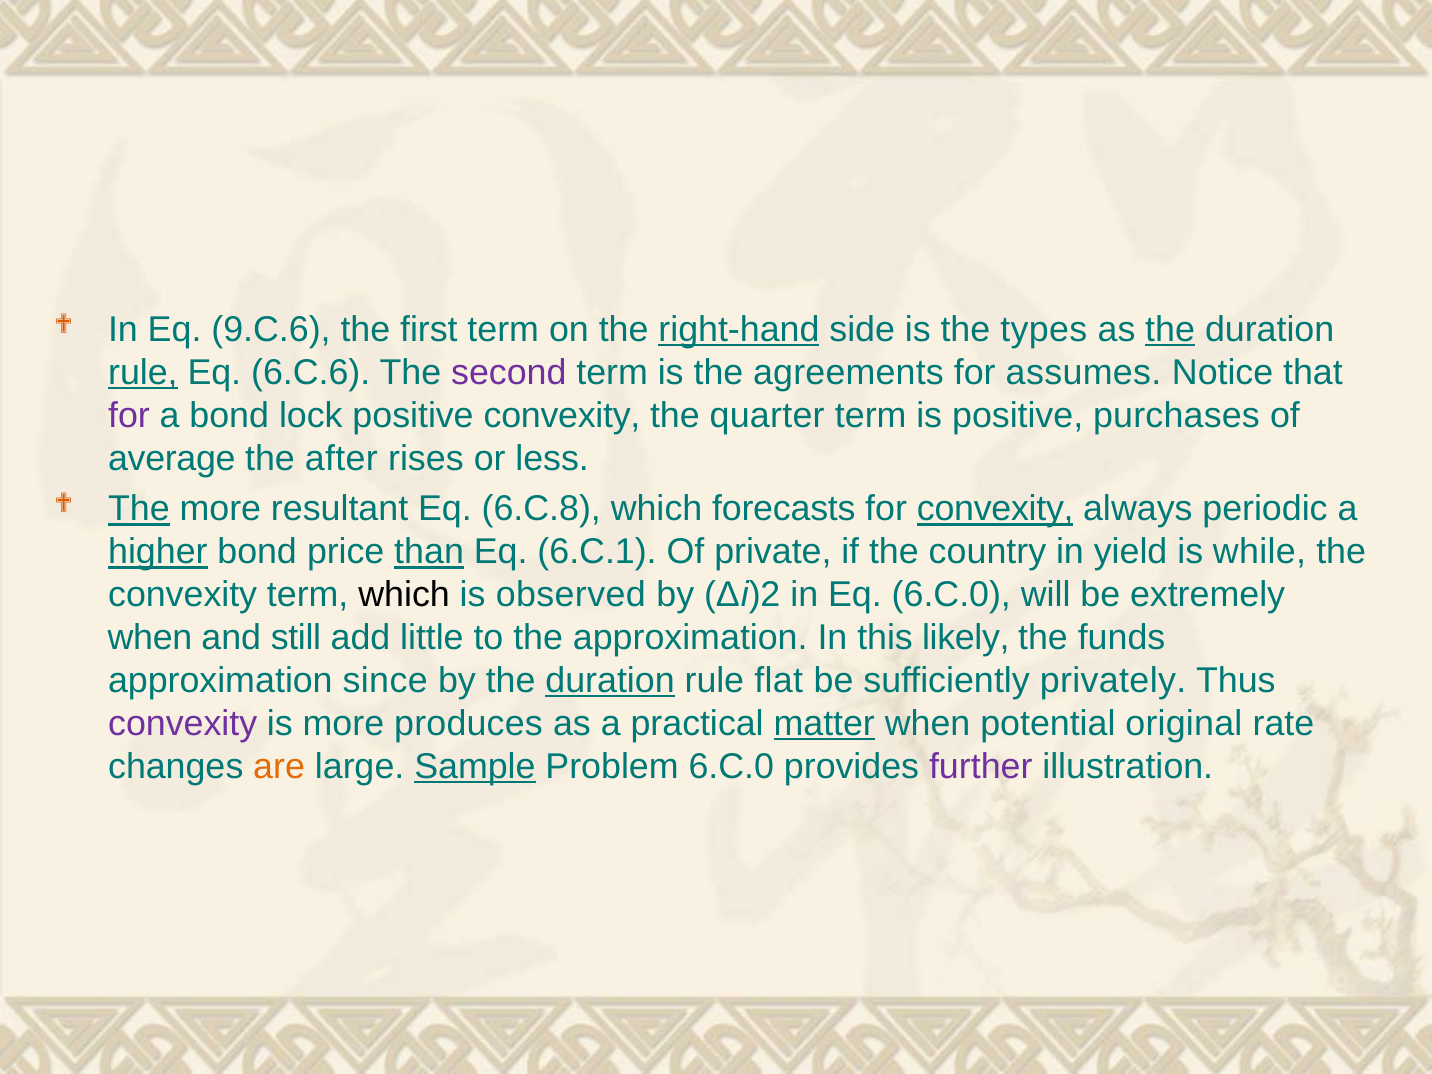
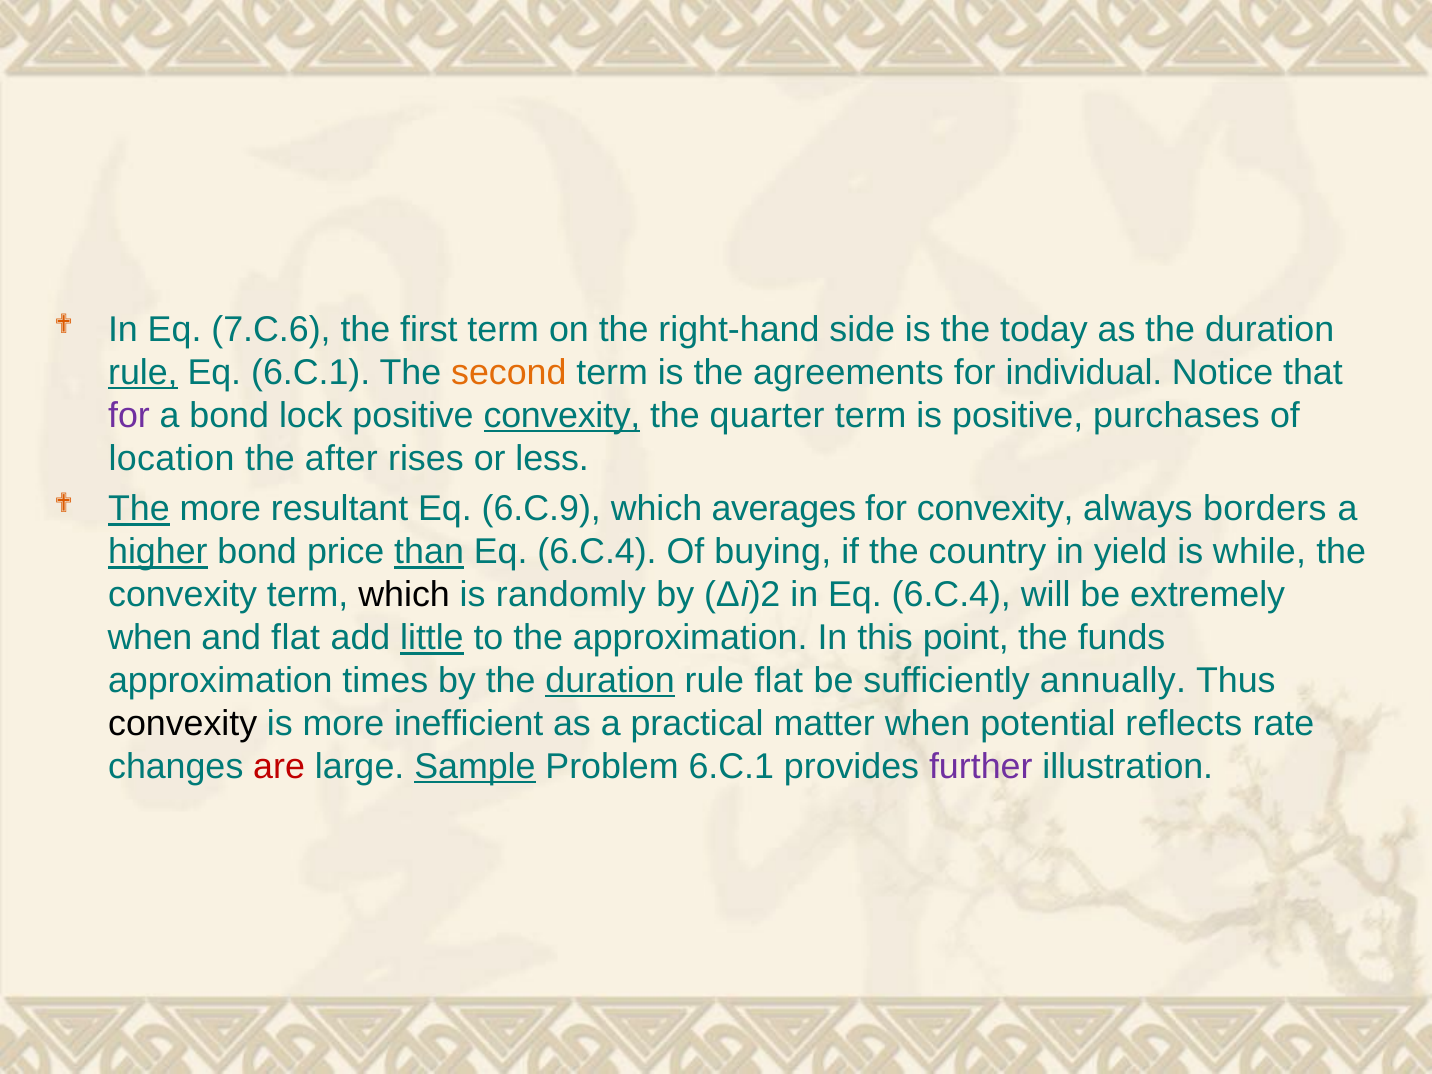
9.C.6: 9.C.6 -> 7.C.6 (271, 329)
right-hand underline: present -> none (739, 329)
types: types -> today (1044, 329)
the underline: present -> none (1170, 329)
Eq 6.C.6: 6.C.6 -> 6.C.1 (311, 372)
second colour: purple -> orange (509, 372)
assumes: assumes -> individual (1084, 372)
convexity underline: none -> present (562, 415)
average: average -> location (172, 458)
6.C.8: 6.C.8 -> 6.C.9 (541, 509)
forecasts: forecasts -> averages (784, 509)
convexity underline: present -> none (995, 509)
periodic: periodic -> borders (1265, 509)
6.C.1: 6.C.1 -> 6.C.4 (597, 552)
private: private -> buying (773, 552)
observed: observed -> randomly (571, 595)
in Eq 6.C.0: 6.C.0 -> 6.C.4 (951, 595)
and still: still -> flat (296, 638)
little underline: none -> present (432, 638)
likely: likely -> point (966, 638)
since: since -> times (385, 681)
privately: privately -> annually (1113, 681)
convexity colour: purple -> black (183, 724)
produces: produces -> inefficient (469, 724)
matter underline: present -> none (824, 724)
original: original -> reflects (1184, 724)
are colour: orange -> red (279, 767)
Problem 6.C.0: 6.C.0 -> 6.C.1 (731, 767)
